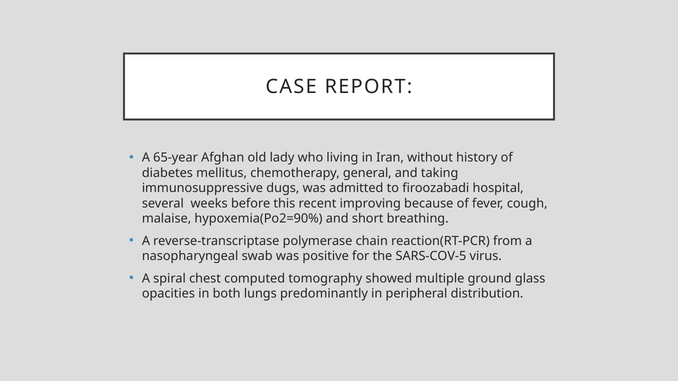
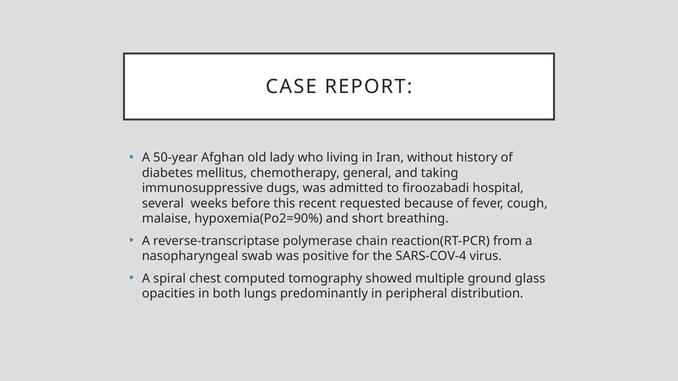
65-year: 65-year -> 50-year (176, 158)
improving: improving -> requested (370, 204)
SARS-COV-5: SARS-COV-5 -> SARS-COV-4 (431, 256)
